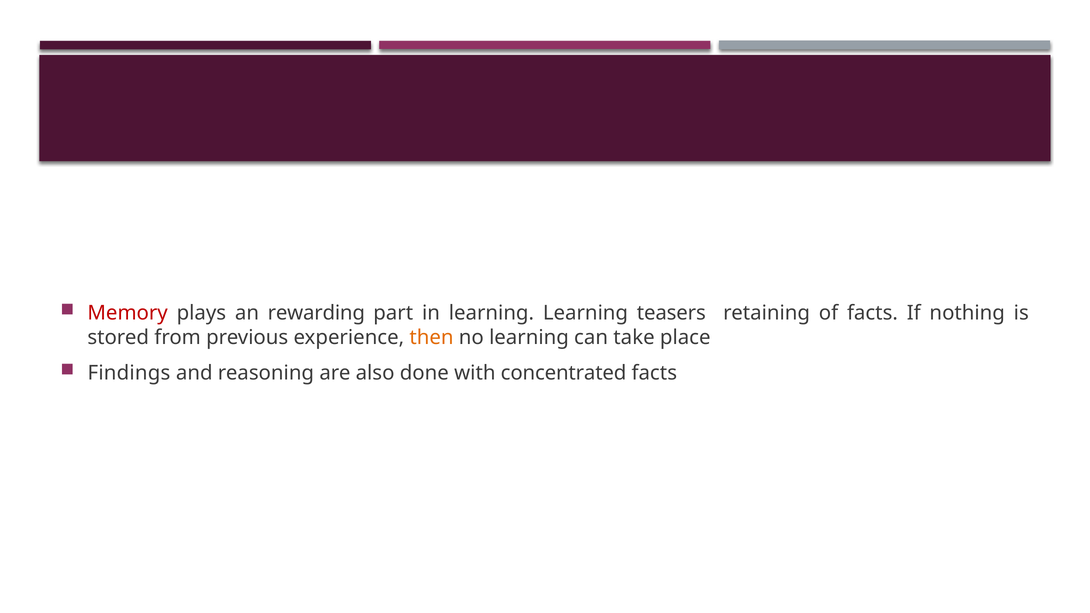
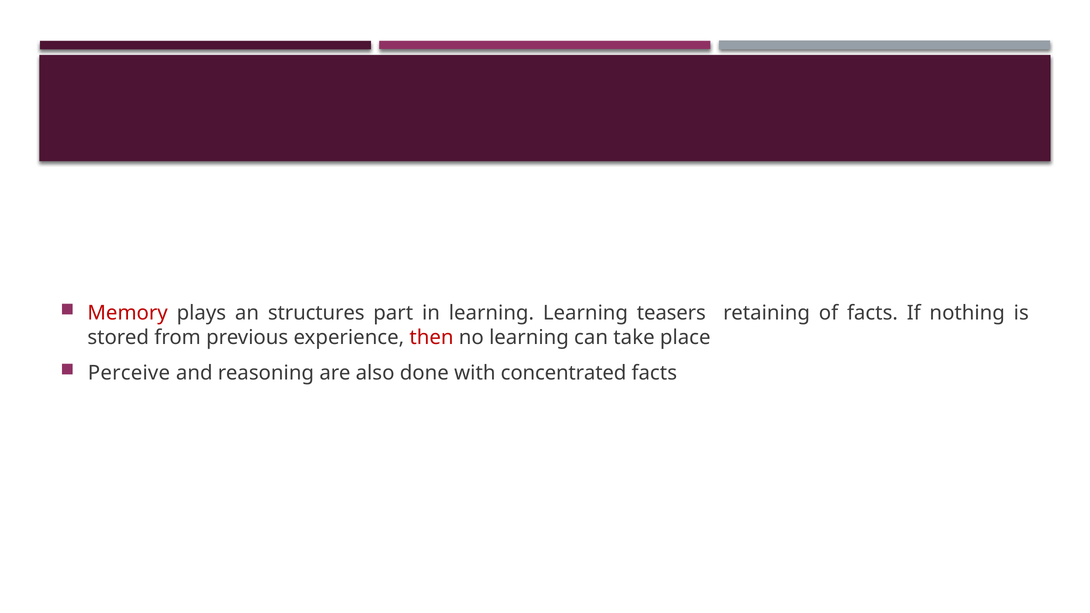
rewarding: rewarding -> structures (316, 313)
then colour: orange -> red (432, 338)
Findings: Findings -> Perceive (129, 373)
